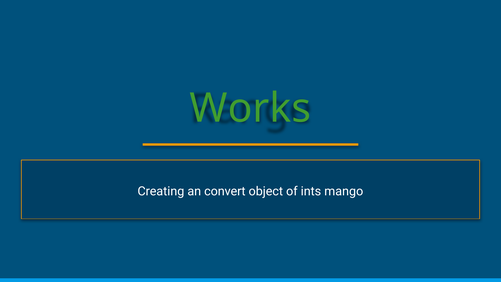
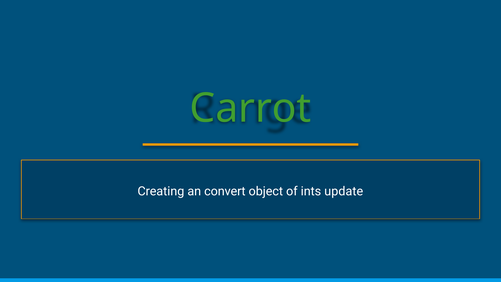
Works: Works -> Carrot (250, 108)
mango: mango -> update (344, 191)
